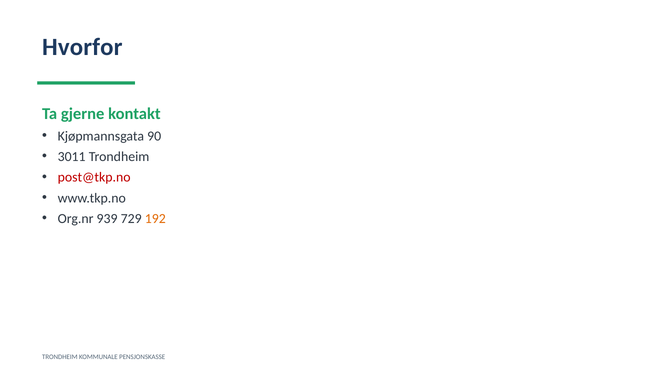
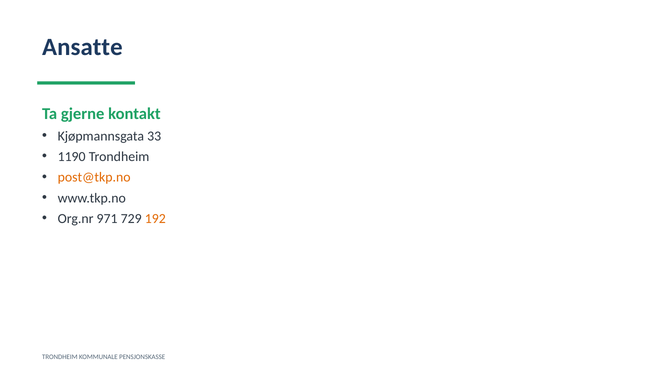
Hvorfor: Hvorfor -> Ansatte (82, 47)
90: 90 -> 33 (154, 136)
3011: 3011 -> 1190 (72, 157)
post@tkp.no colour: red -> orange (94, 178)
939: 939 -> 971 (107, 219)
